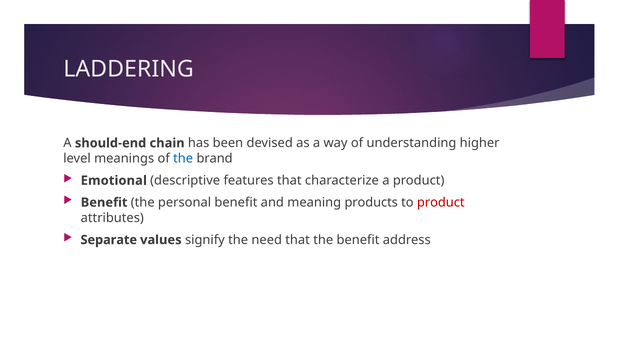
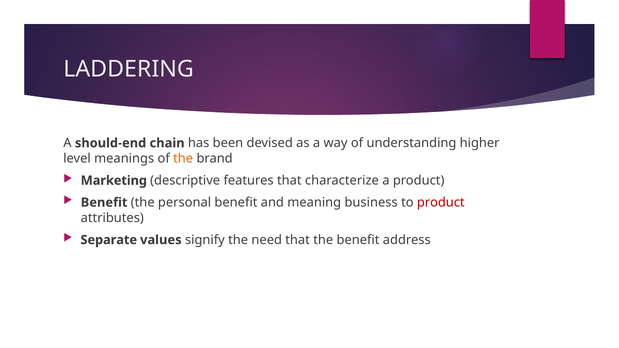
the colour: blue -> orange (183, 159)
Emotional: Emotional -> Marketing (114, 181)
products: products -> business (371, 203)
